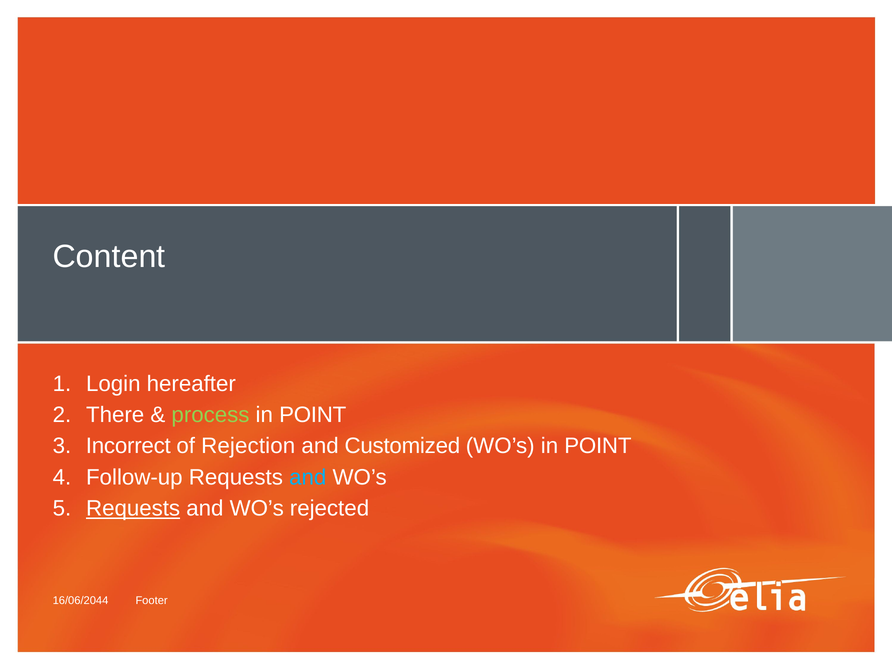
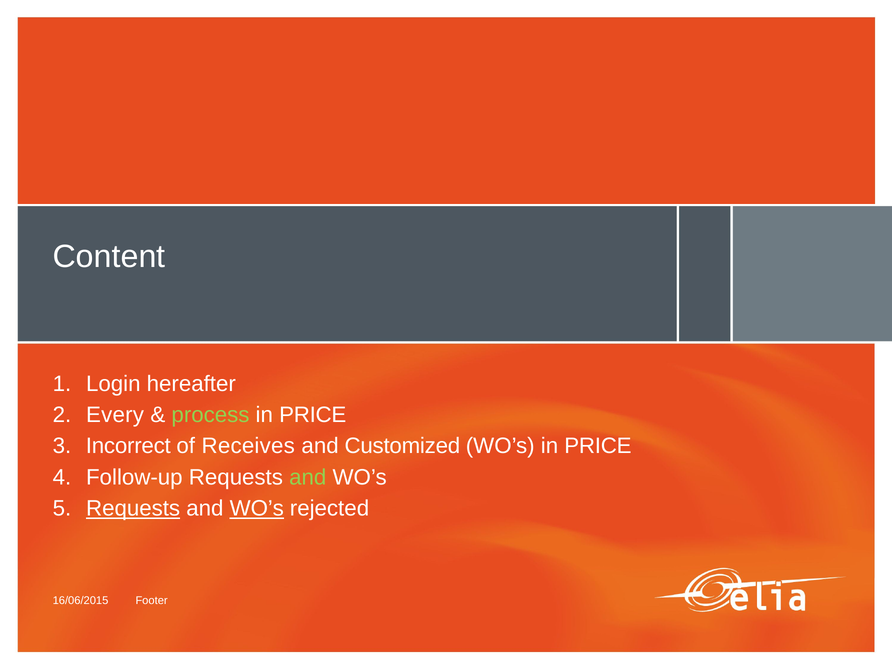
There: There -> Every (115, 415)
POINT: POINT -> PRICE (313, 415)
Rejection: Rejection -> Receives (248, 446)
WO’s in POINT: POINT -> PRICE (598, 446)
and colour: light blue -> light green (308, 477)
WO’s underline: none -> present (257, 509)
16/06/2044: 16/06/2044 -> 16/06/2015 (81, 601)
